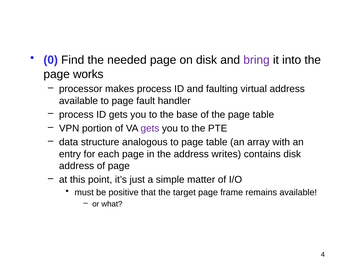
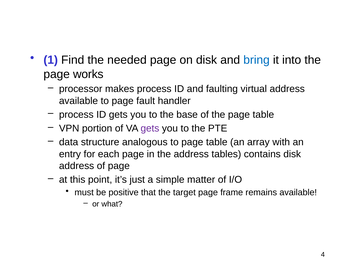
0: 0 -> 1 (51, 60)
bring colour: purple -> blue (257, 60)
writes: writes -> tables (226, 154)
